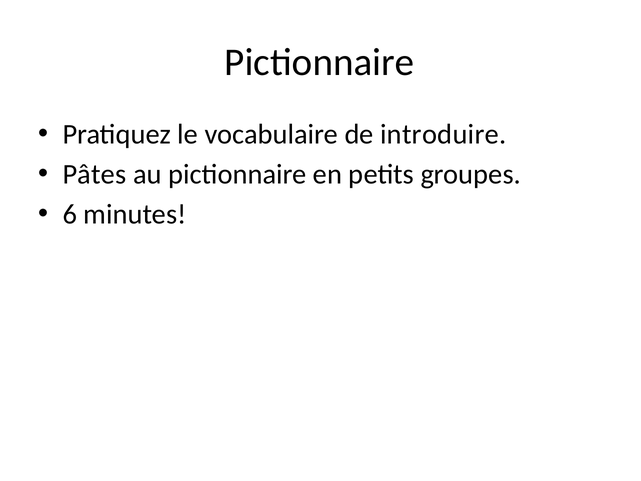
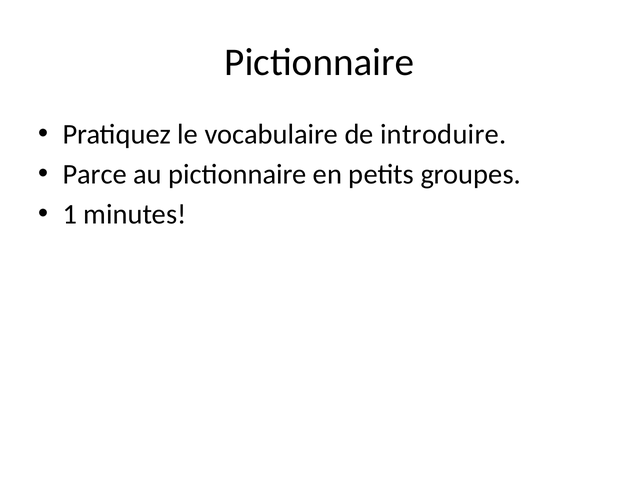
Pâtes: Pâtes -> Parce (95, 174)
6: 6 -> 1 (70, 214)
